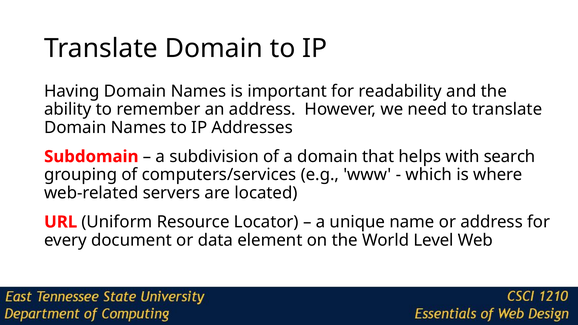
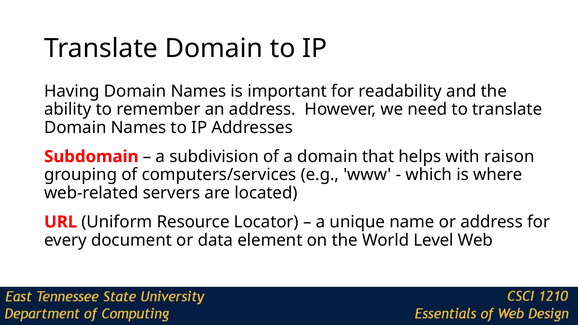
search: search -> raison (509, 157)
